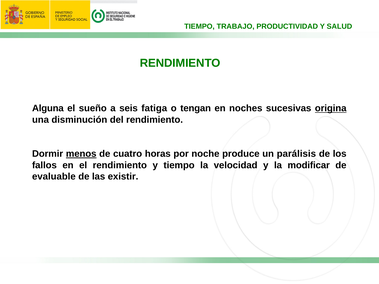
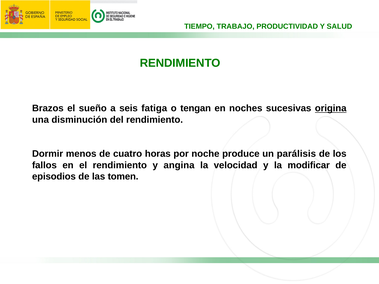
Alguna: Alguna -> Brazos (48, 108)
menos underline: present -> none (81, 154)
y tiempo: tiempo -> angina (179, 165)
evaluable: evaluable -> episodios (54, 177)
existir: existir -> tomen (123, 177)
